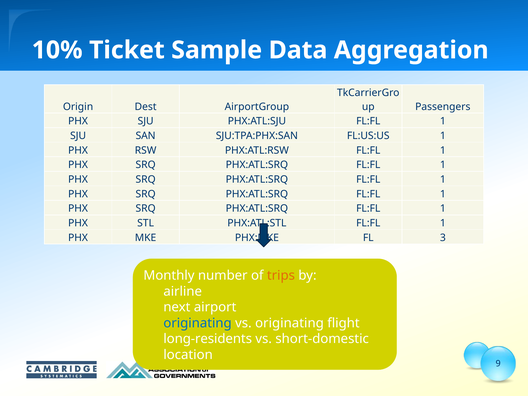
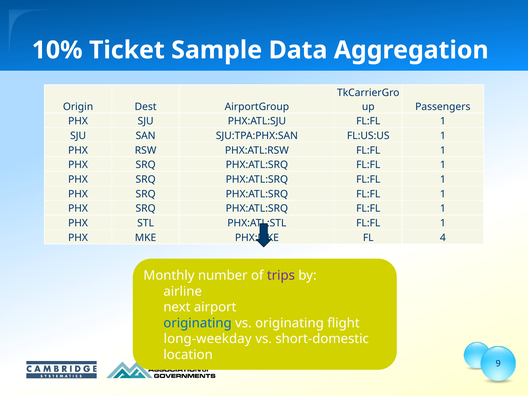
3: 3 -> 4 (443, 238)
trips colour: orange -> purple (281, 276)
long-residents: long-residents -> long-weekday (208, 339)
